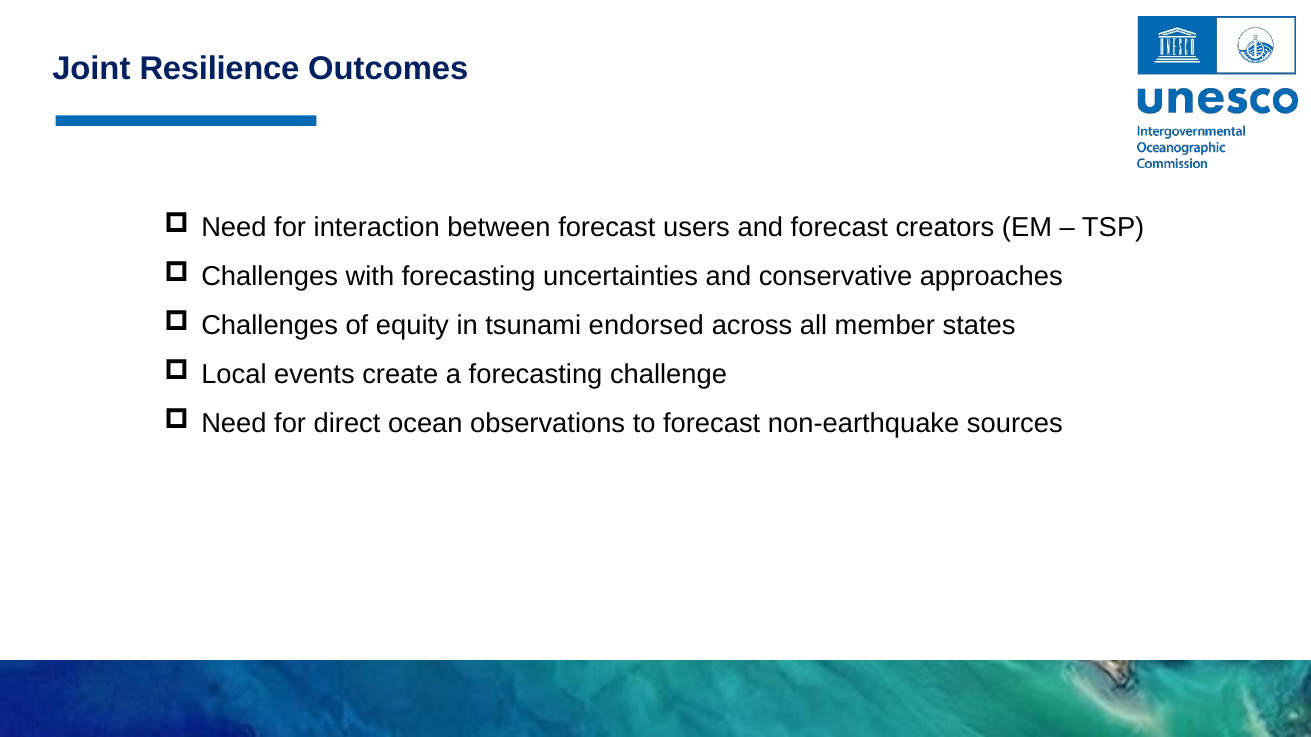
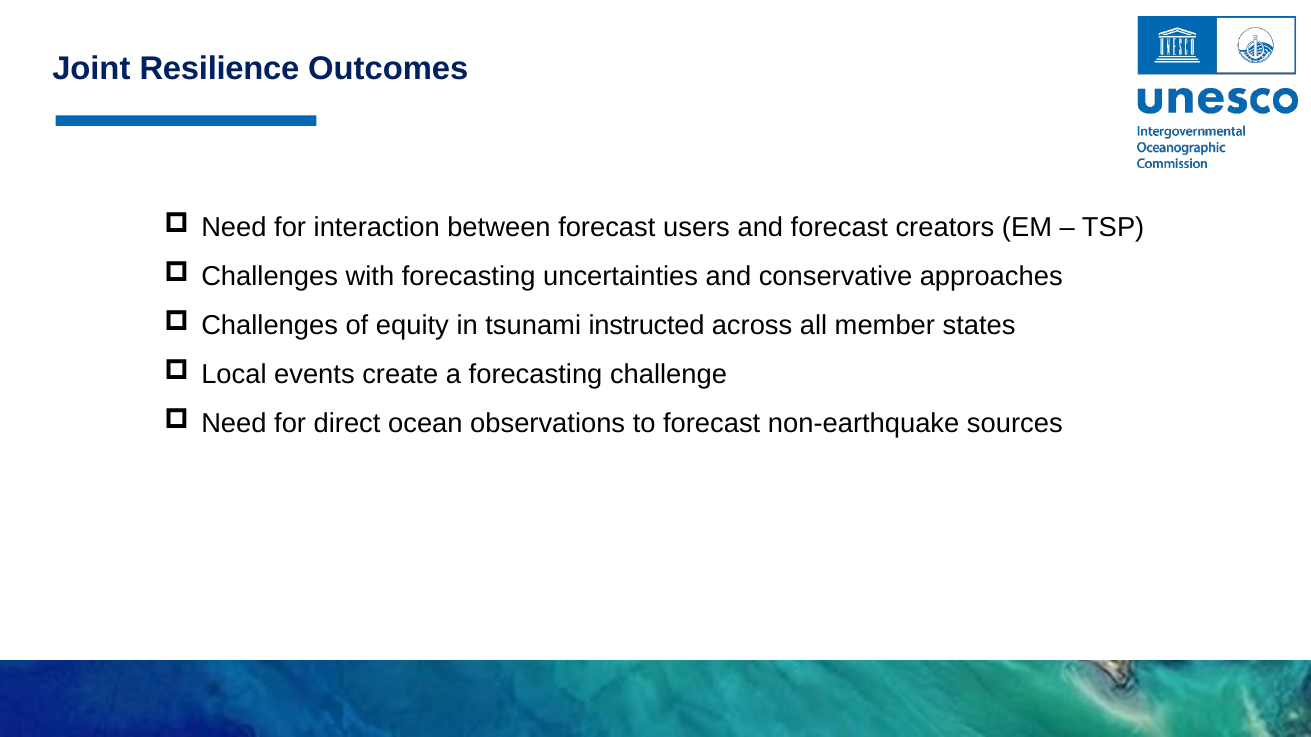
endorsed: endorsed -> instructed (647, 326)
